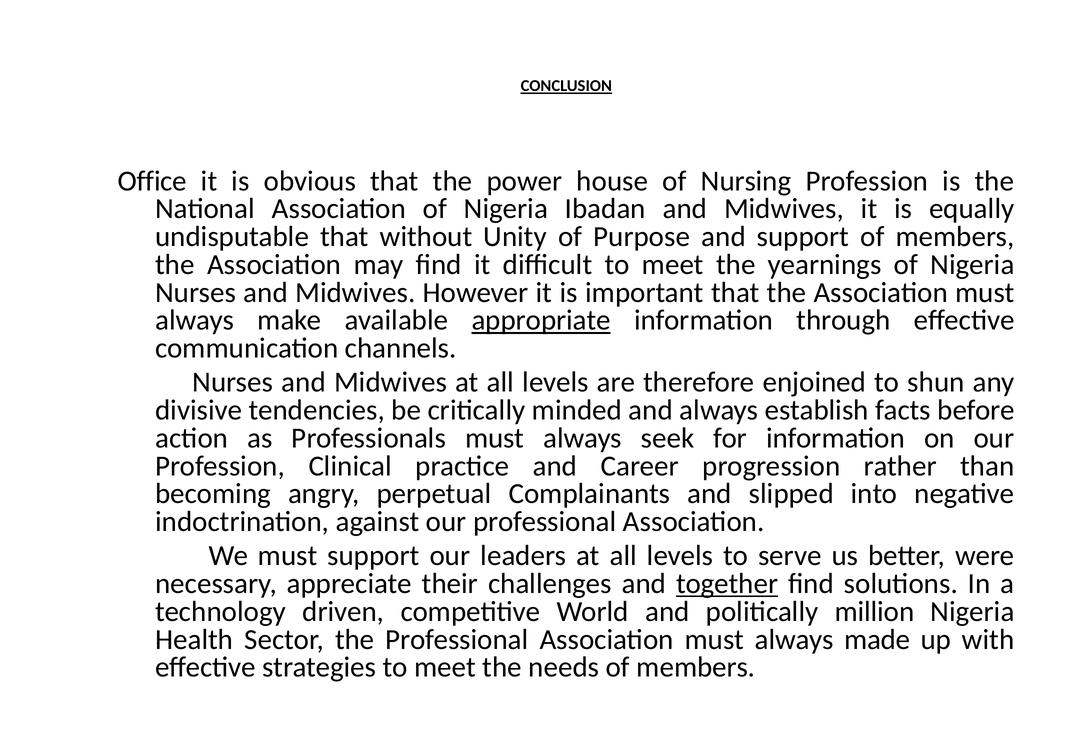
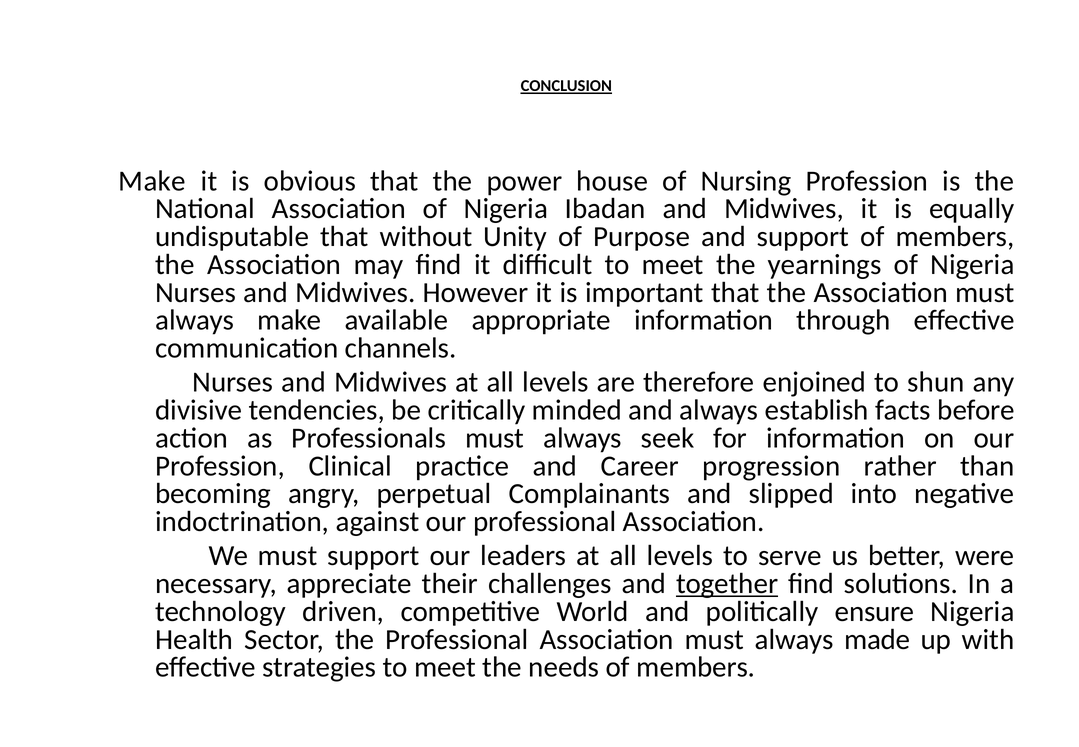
Office: Office -> Make (152, 181)
appropriate underline: present -> none (541, 320)
million: million -> ensure (875, 612)
